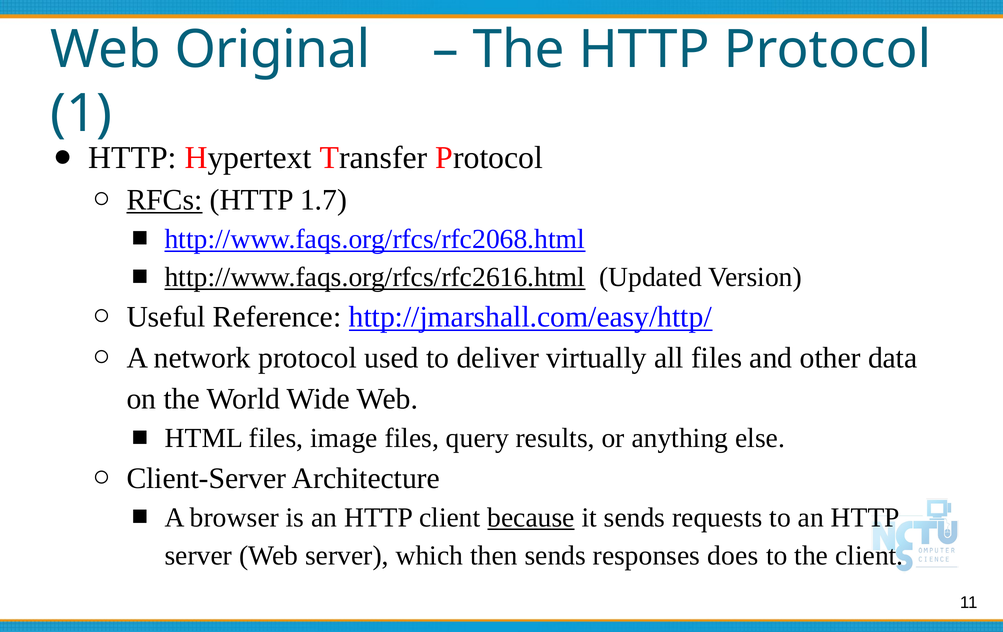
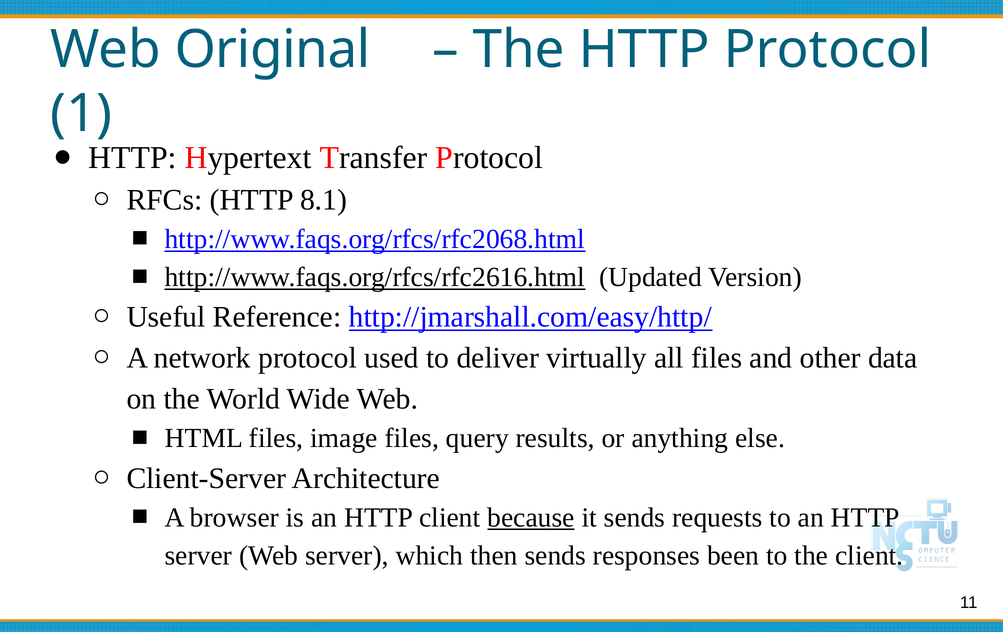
RFCs underline: present -> none (164, 200)
1.7: 1.7 -> 8.1 (324, 200)
does: does -> been (733, 555)
